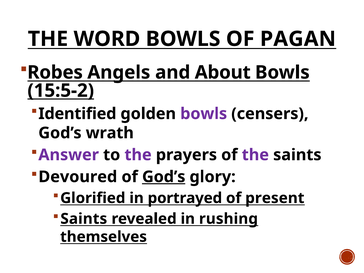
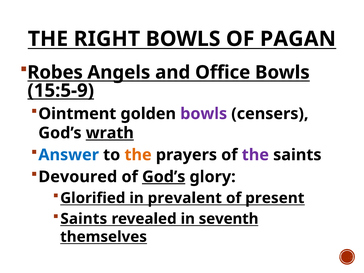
WORD: WORD -> RIGHT (107, 39)
About: About -> Office (223, 72)
15:5-2: 15:5-2 -> 15:5-9 (61, 91)
Identified: Identified -> Ointment (77, 114)
wrath underline: none -> present (110, 133)
Answer colour: purple -> blue (69, 155)
the colour: purple -> orange (138, 155)
portrayed: portrayed -> prevalent (185, 198)
rushing: rushing -> seventh (229, 219)
